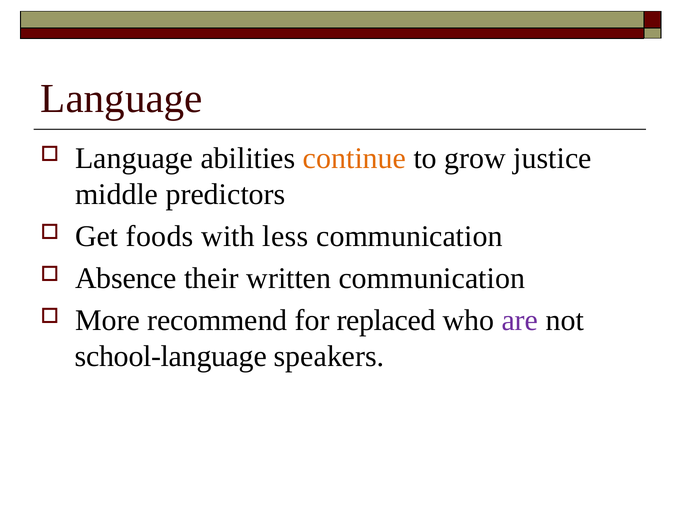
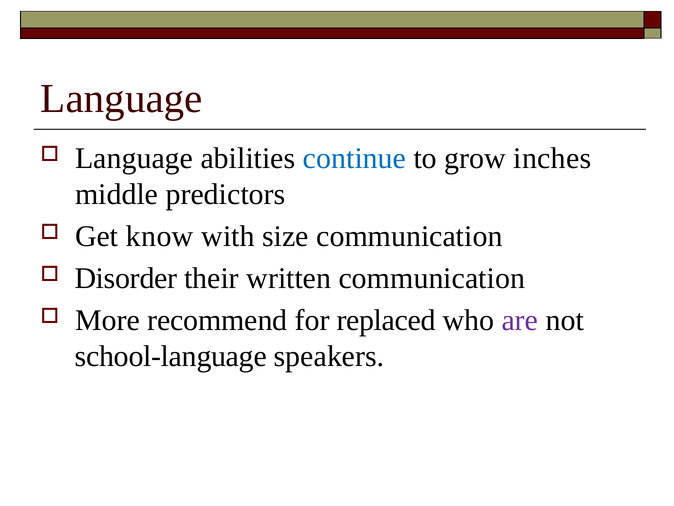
continue colour: orange -> blue (354, 158)
justice: justice -> inches (552, 158)
foods: foods -> know (160, 236)
less: less -> size (285, 236)
Absence: Absence -> Disorder (126, 278)
